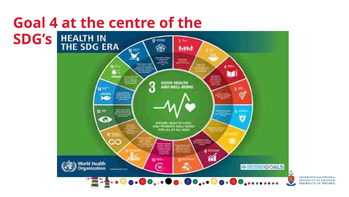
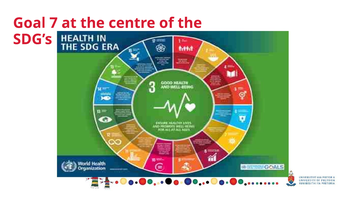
4: 4 -> 7 (54, 23)
